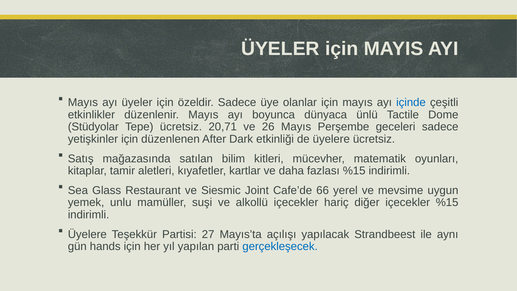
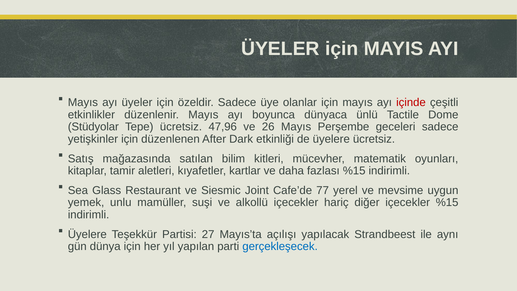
içinde colour: blue -> red (411, 102)
20,71: 20,71 -> 47,96 (223, 127)
66: 66 -> 77 (323, 190)
hands: hands -> dünya (105, 246)
